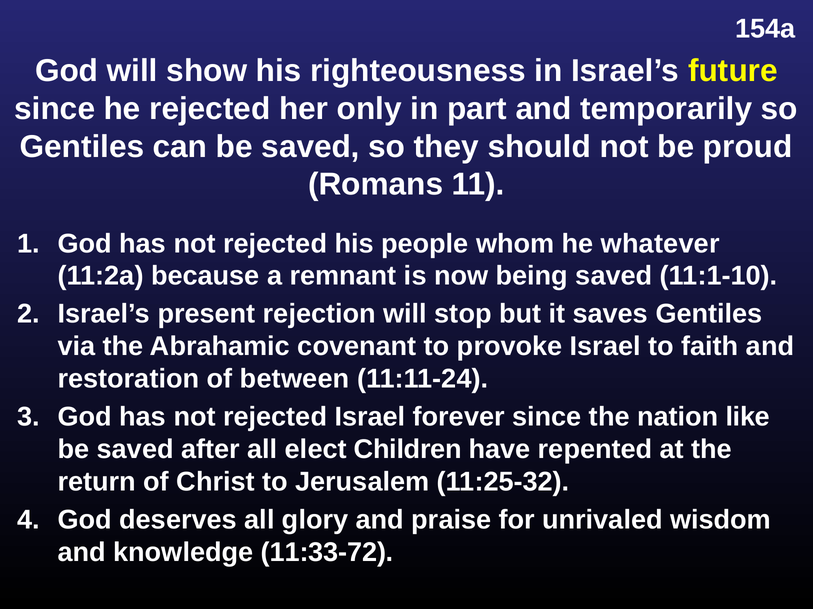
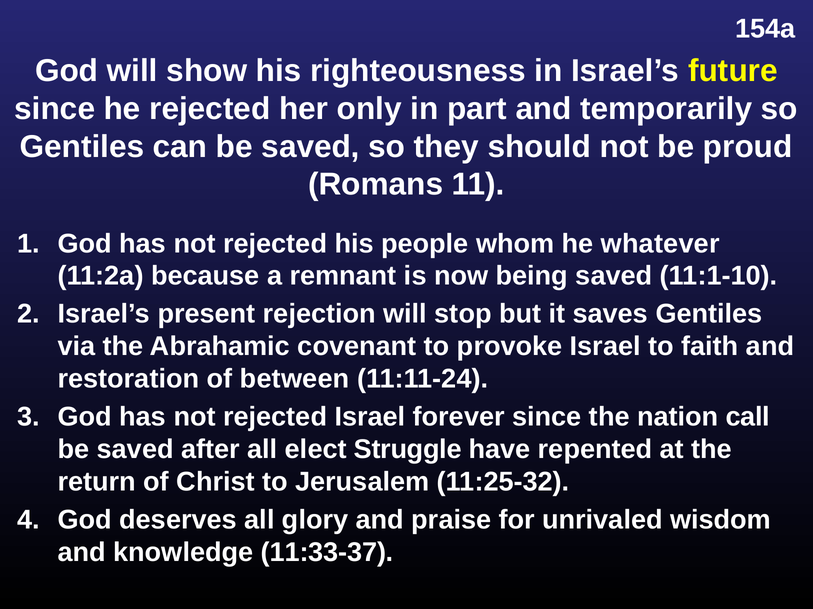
like: like -> call (748, 417)
Children: Children -> Struggle (408, 450)
11:33-72: 11:33-72 -> 11:33-37 (327, 553)
